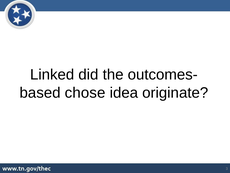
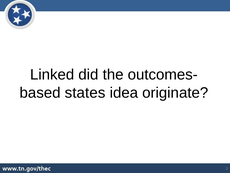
chose: chose -> states (85, 92)
